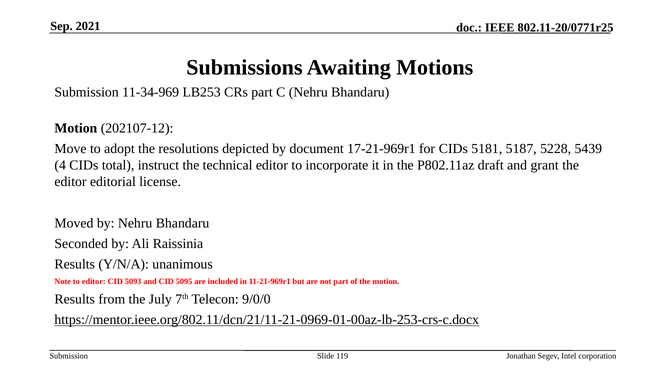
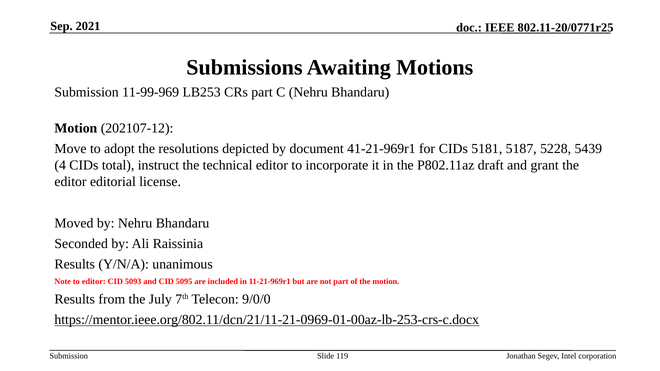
11-34-969: 11-34-969 -> 11-99-969 (151, 92)
17-21-969r1: 17-21-969r1 -> 41-21-969r1 (381, 149)
